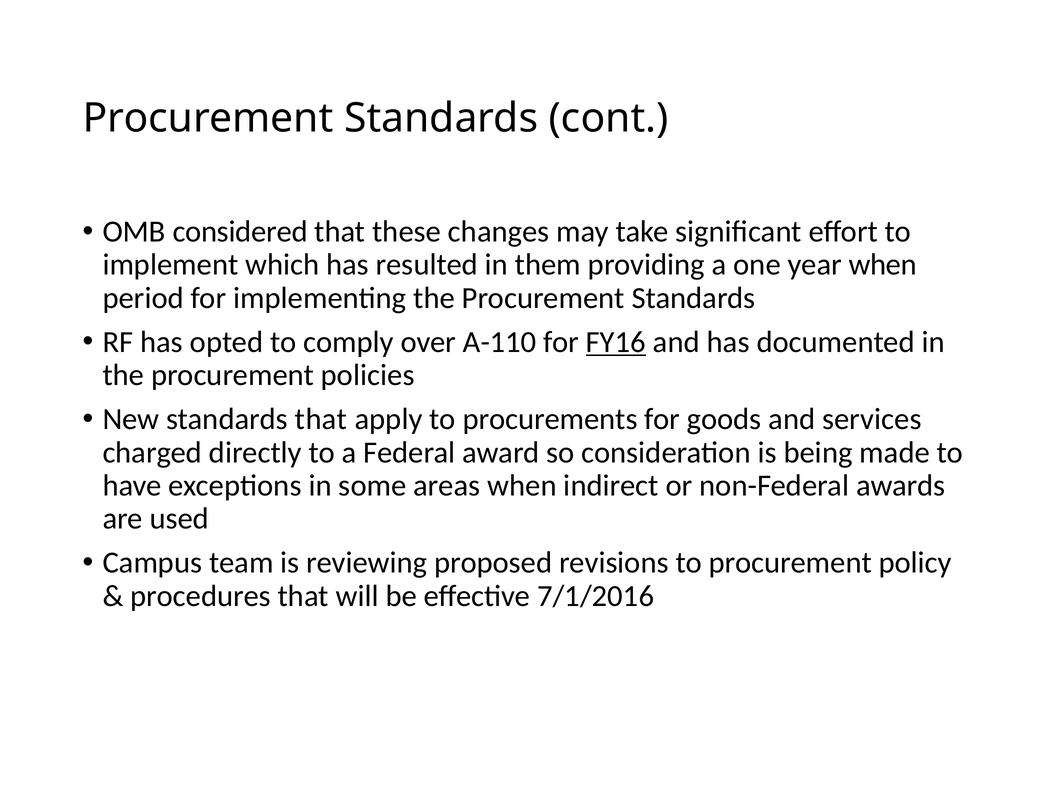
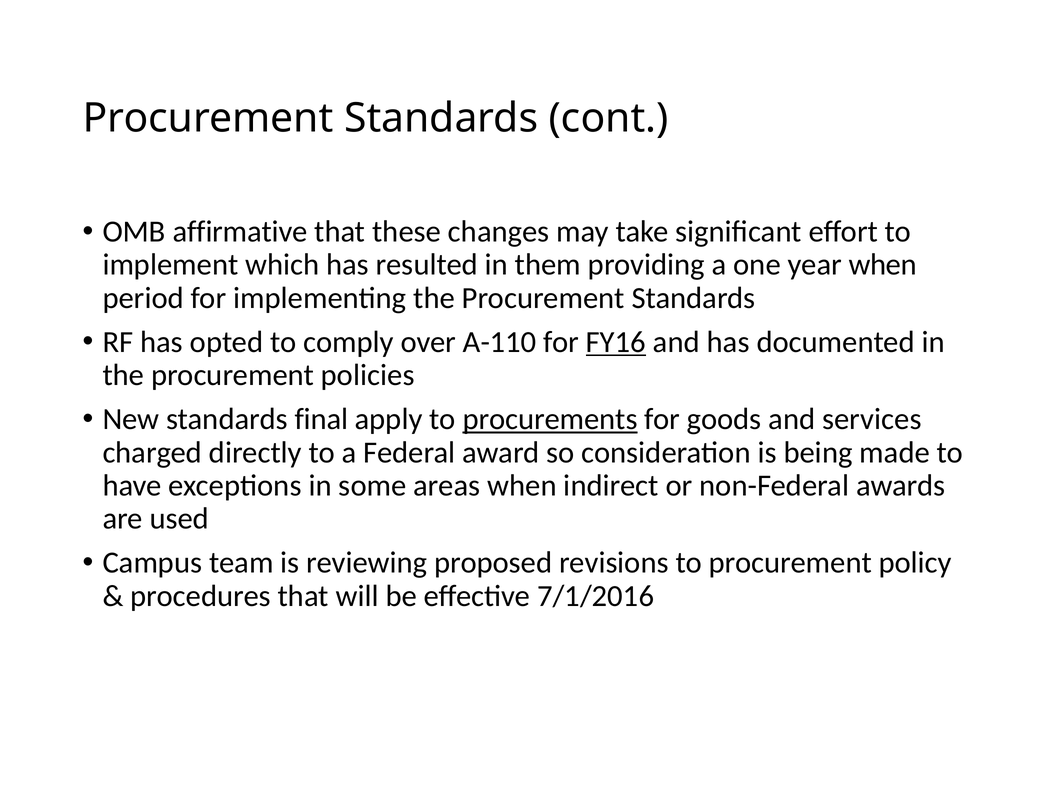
considered: considered -> affirmative (240, 232)
standards that: that -> final (321, 419)
procurements underline: none -> present (550, 419)
